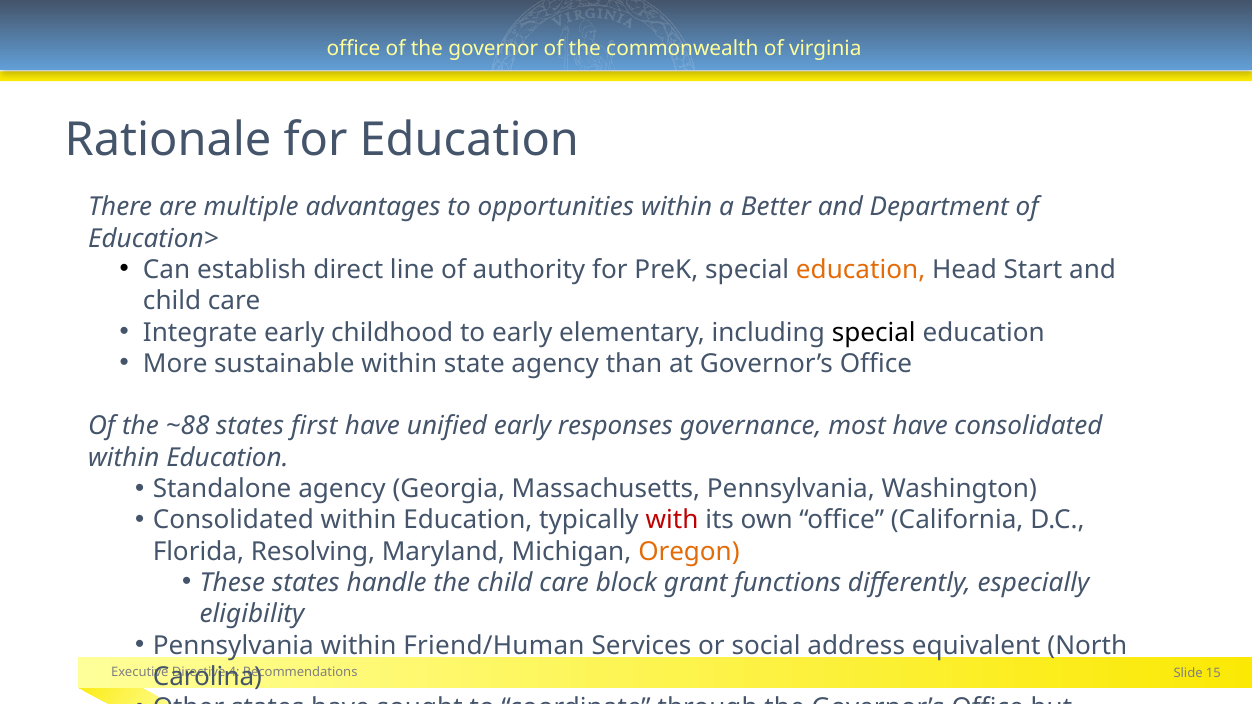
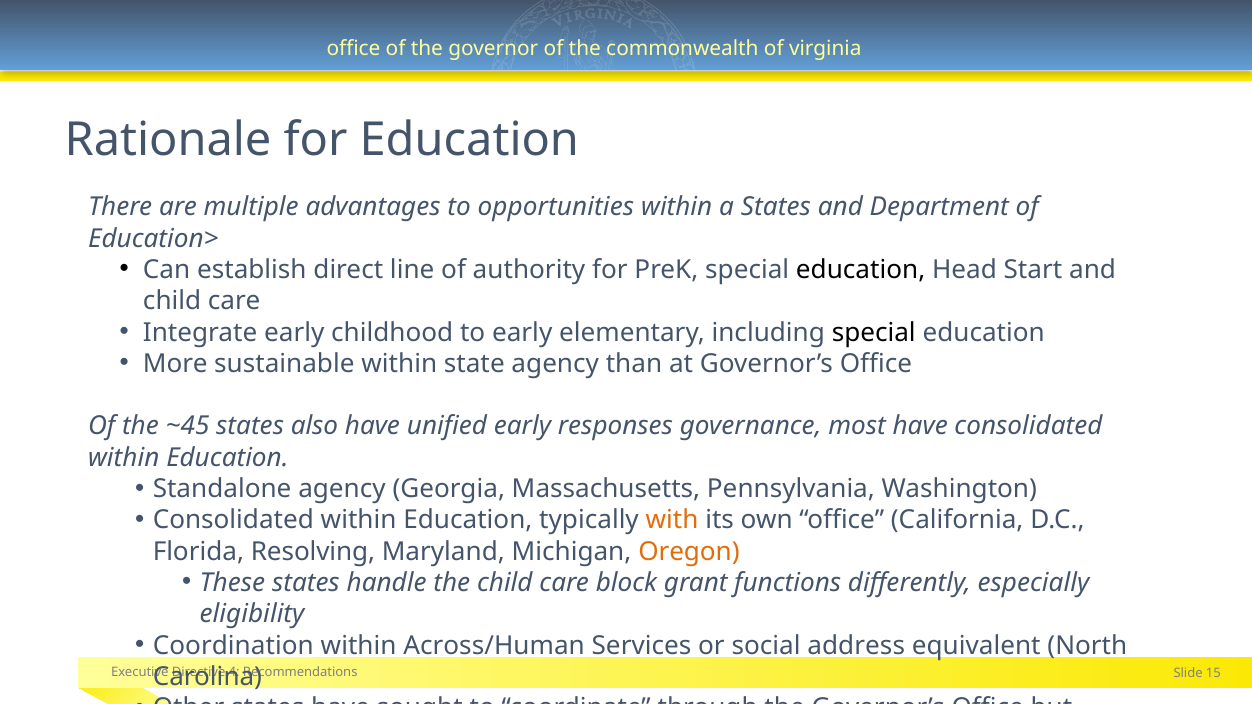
a Better: Better -> States (776, 207)
education colour: orange -> black (861, 270)
~88: ~88 -> ~45 (188, 426)
first: first -> also (314, 426)
with colour: red -> orange (672, 520)
Pennsylvania: Pennsylvania -> Coordination (233, 646)
Friend/Human: Friend/Human -> Across/Human (494, 646)
